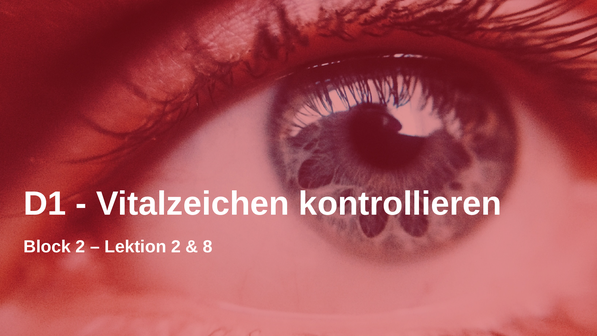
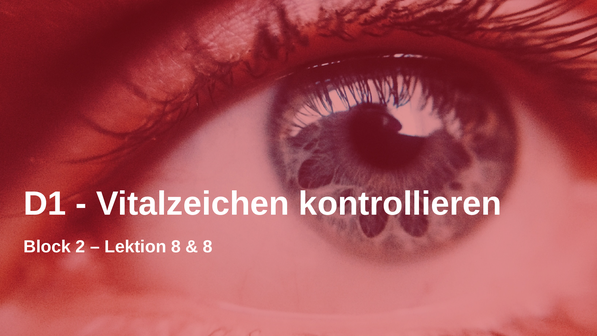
Lektion 2: 2 -> 8 (176, 247)
